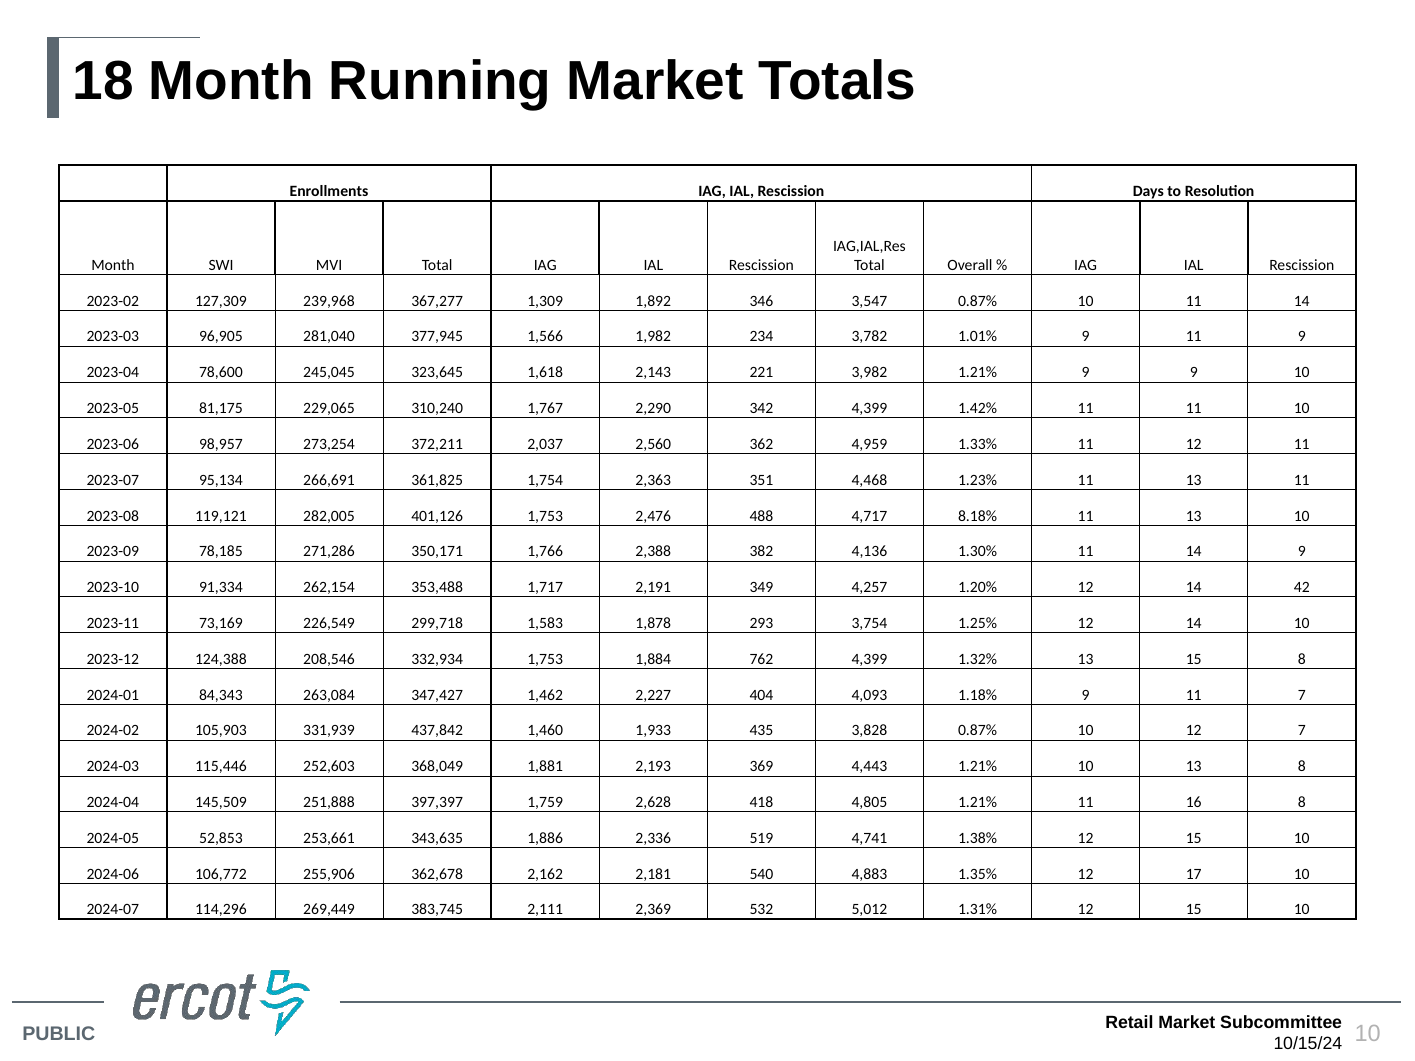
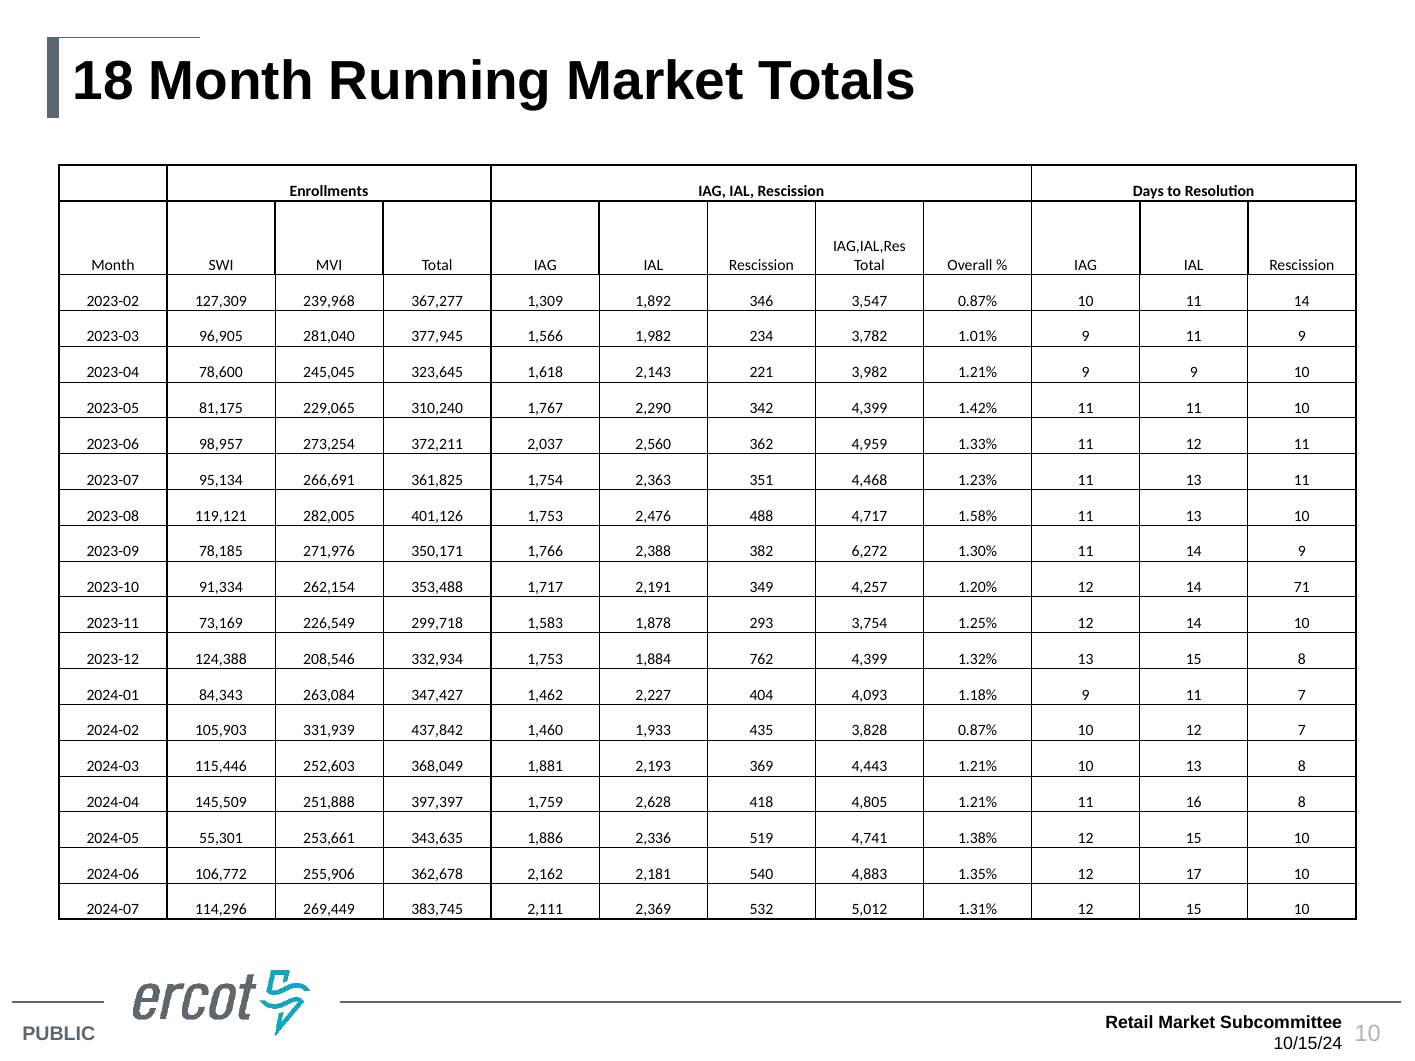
8.18%: 8.18% -> 1.58% (978, 516)
271,286: 271,286 -> 271,976 (329, 552)
4,136: 4,136 -> 6,272 (869, 552)
42: 42 -> 71 (1302, 588)
52,853: 52,853 -> 55,301 (221, 838)
